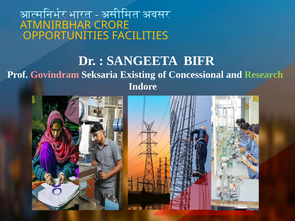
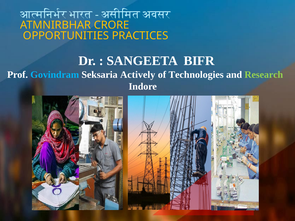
FACILITIES: FACILITIES -> PRACTICES (140, 36)
Govindram colour: pink -> light blue (55, 75)
Existing: Existing -> Actively (138, 75)
Concessional: Concessional -> Technologies (196, 75)
